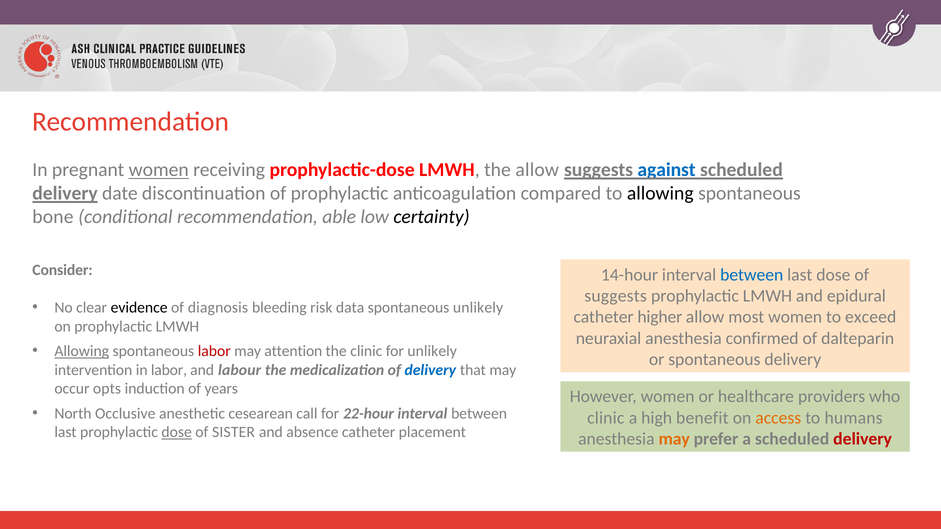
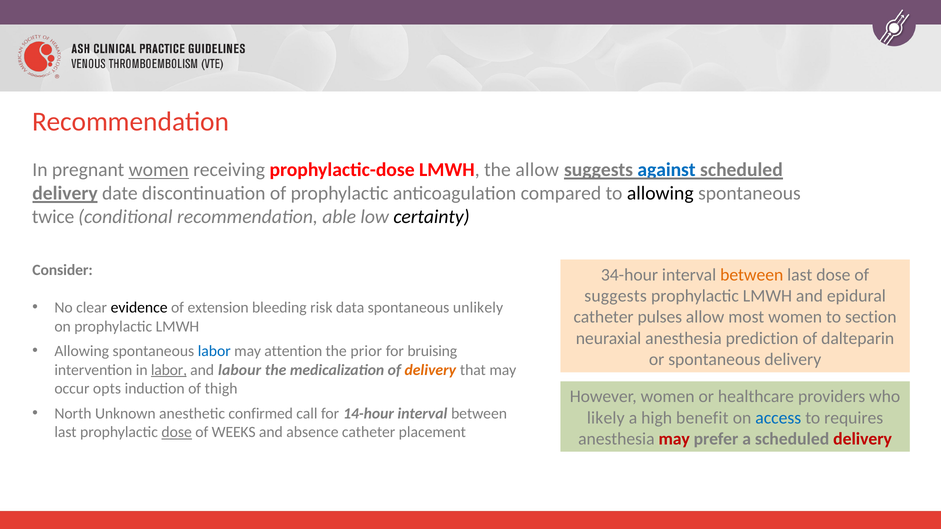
bone: bone -> twice (53, 217)
14-hour: 14-hour -> 34-hour (629, 275)
between colour: blue -> orange (752, 275)
diagnosis: diagnosis -> extension (218, 308)
higher: higher -> pulses (660, 317)
exceed: exceed -> section (871, 317)
confirmed: confirmed -> prediction (762, 339)
Allowing underline: present -> none (82, 351)
labor colour: red -> blue (214, 351)
the clinic: clinic -> prior (366, 351)
for unlikely: unlikely -> bruising (432, 351)
labor underline: none -> present (169, 370)
delivery colour: blue -> orange (430, 370)
years: years -> thigh (221, 389)
Occlusive: Occlusive -> Unknown (125, 414)
cesearean: cesearean -> confirmed (261, 414)
22-hour: 22-hour -> 14-hour (369, 414)
clinic: clinic -> likely (606, 418)
access colour: orange -> blue (778, 418)
humans: humans -> requires (854, 418)
SISTER: SISTER -> WEEKS (234, 433)
may colour: orange -> red (674, 439)
